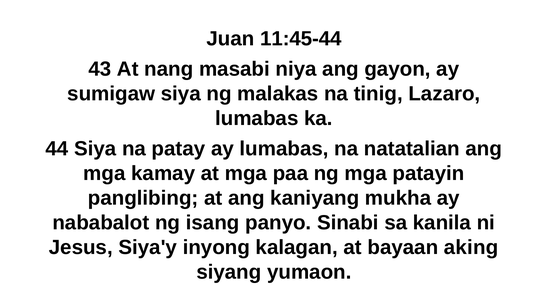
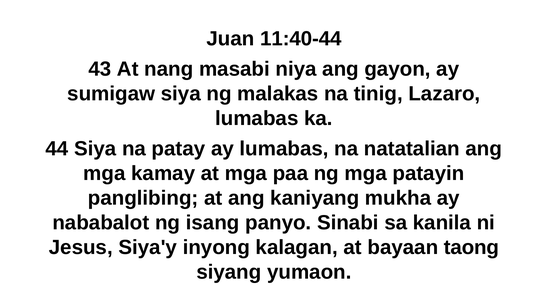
11:45-44: 11:45-44 -> 11:40-44 (301, 39)
aking: aking -> taong (471, 248)
